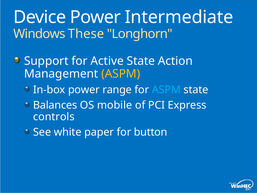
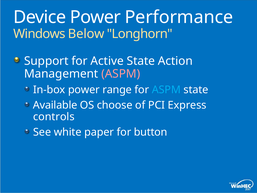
Intermediate: Intermediate -> Performance (179, 17)
These: These -> Below (86, 34)
ASPM colour: yellow -> pink (121, 74)
Balances: Balances -> Available (55, 105)
mobile: mobile -> choose (115, 105)
